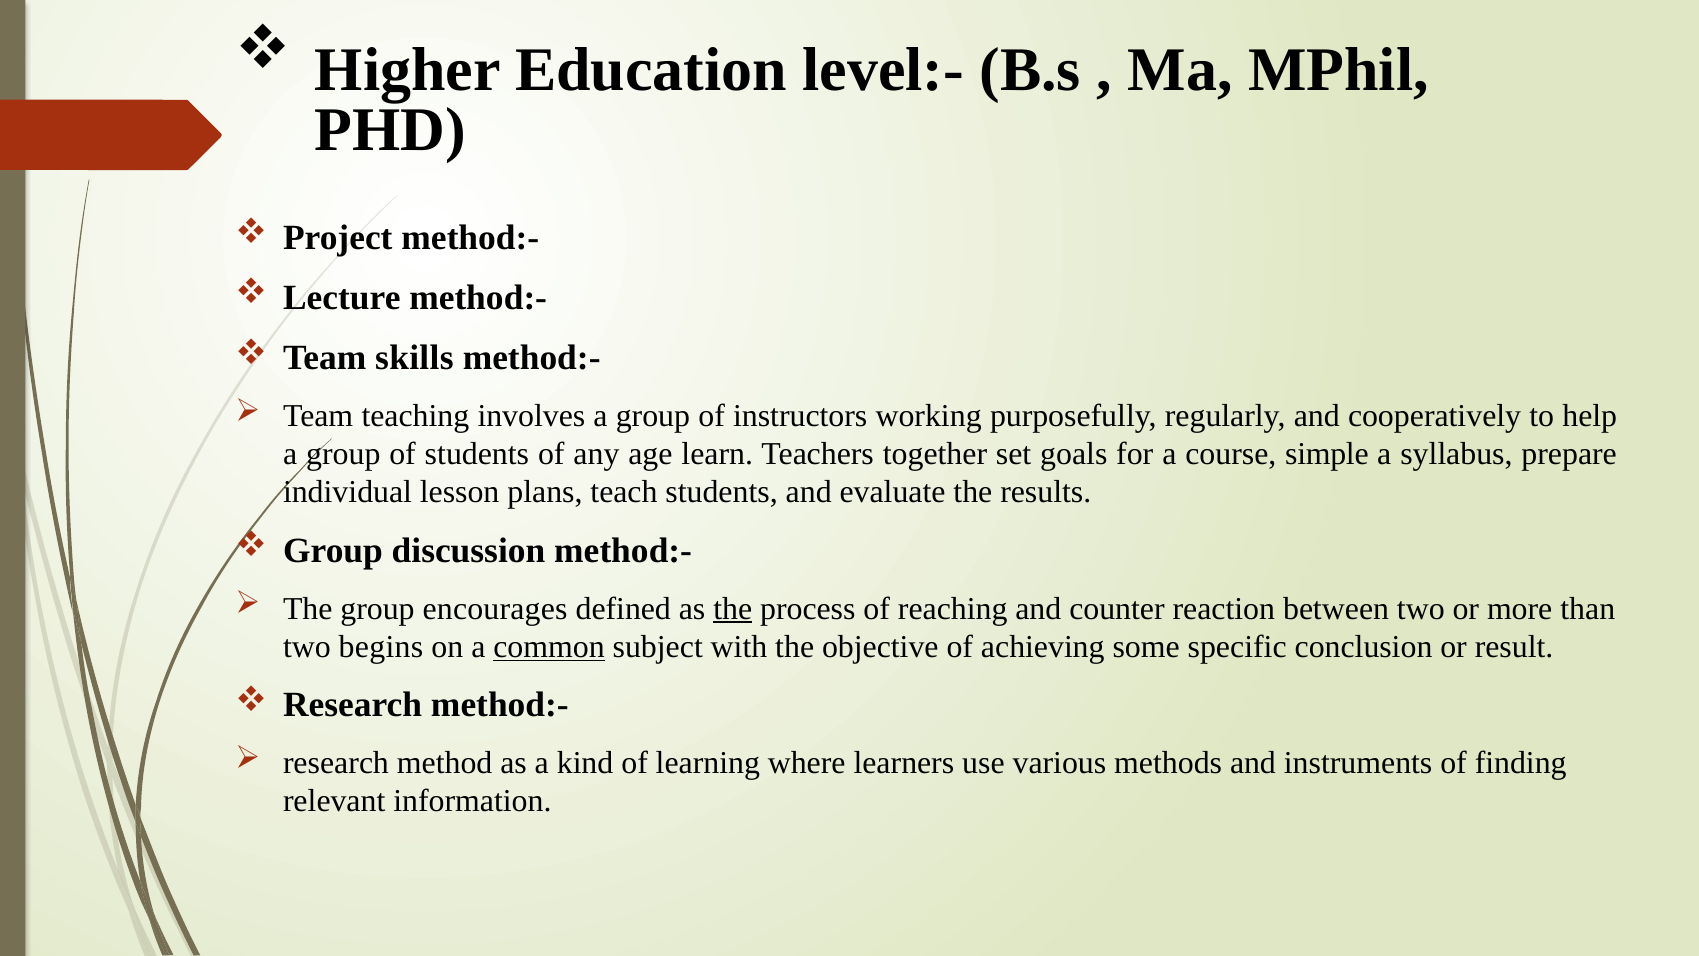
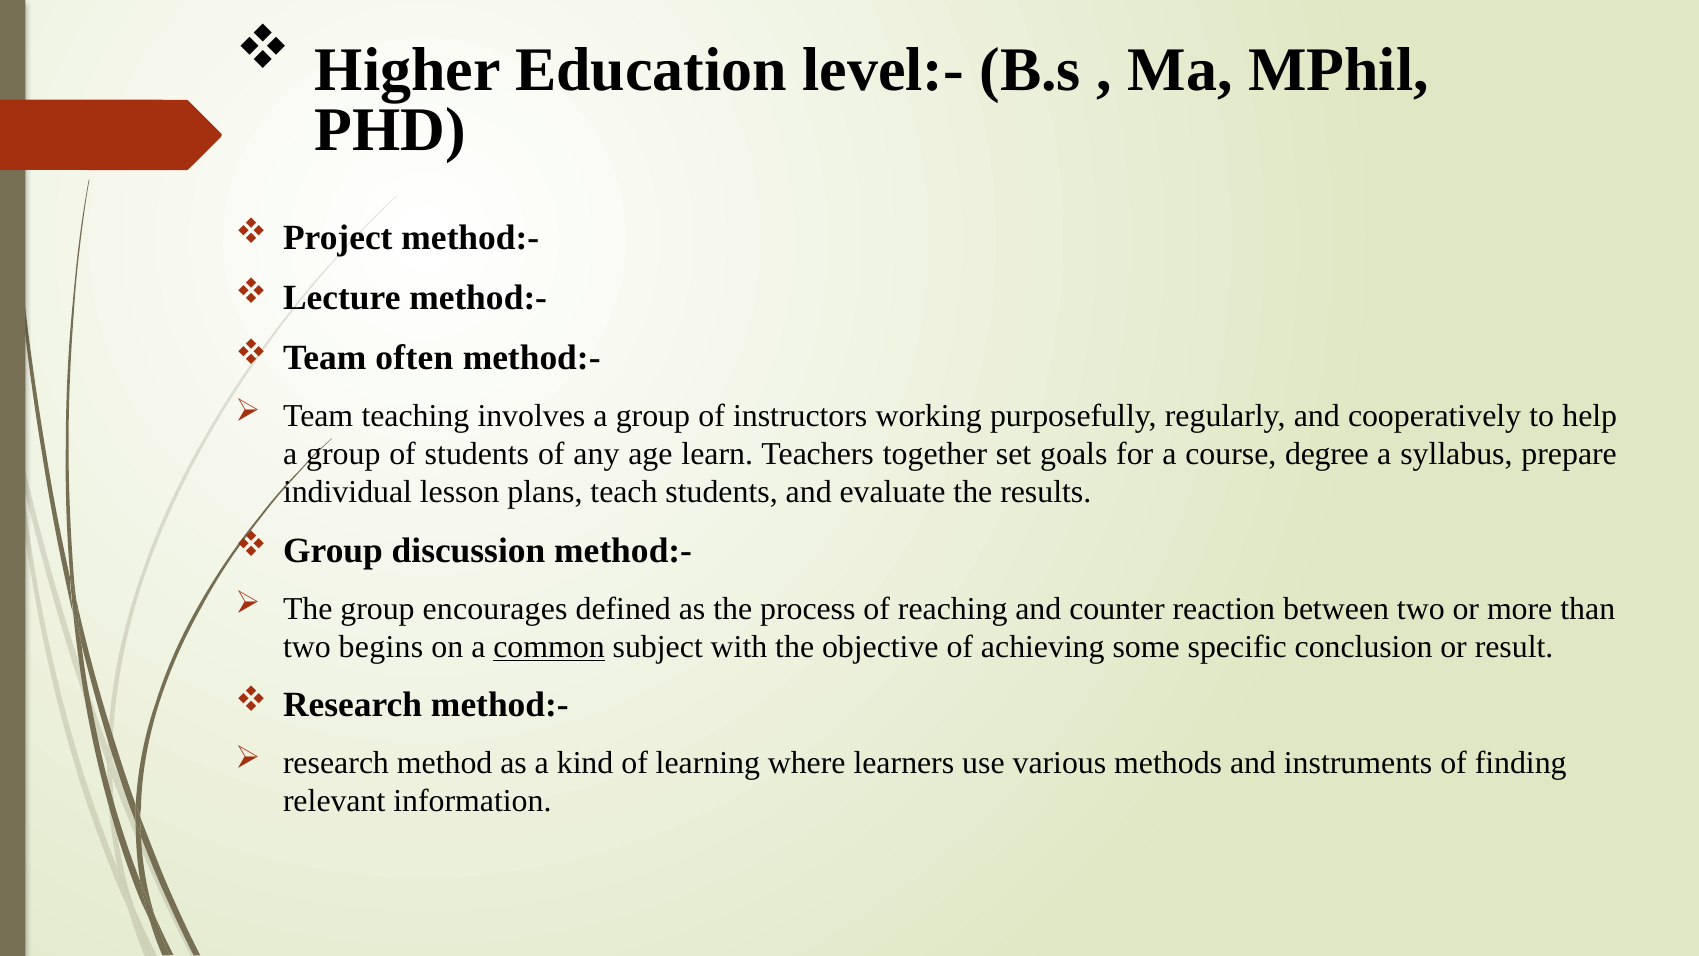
skills: skills -> often (414, 358)
simple: simple -> degree (1327, 454)
the underline: present -> none (733, 608)
